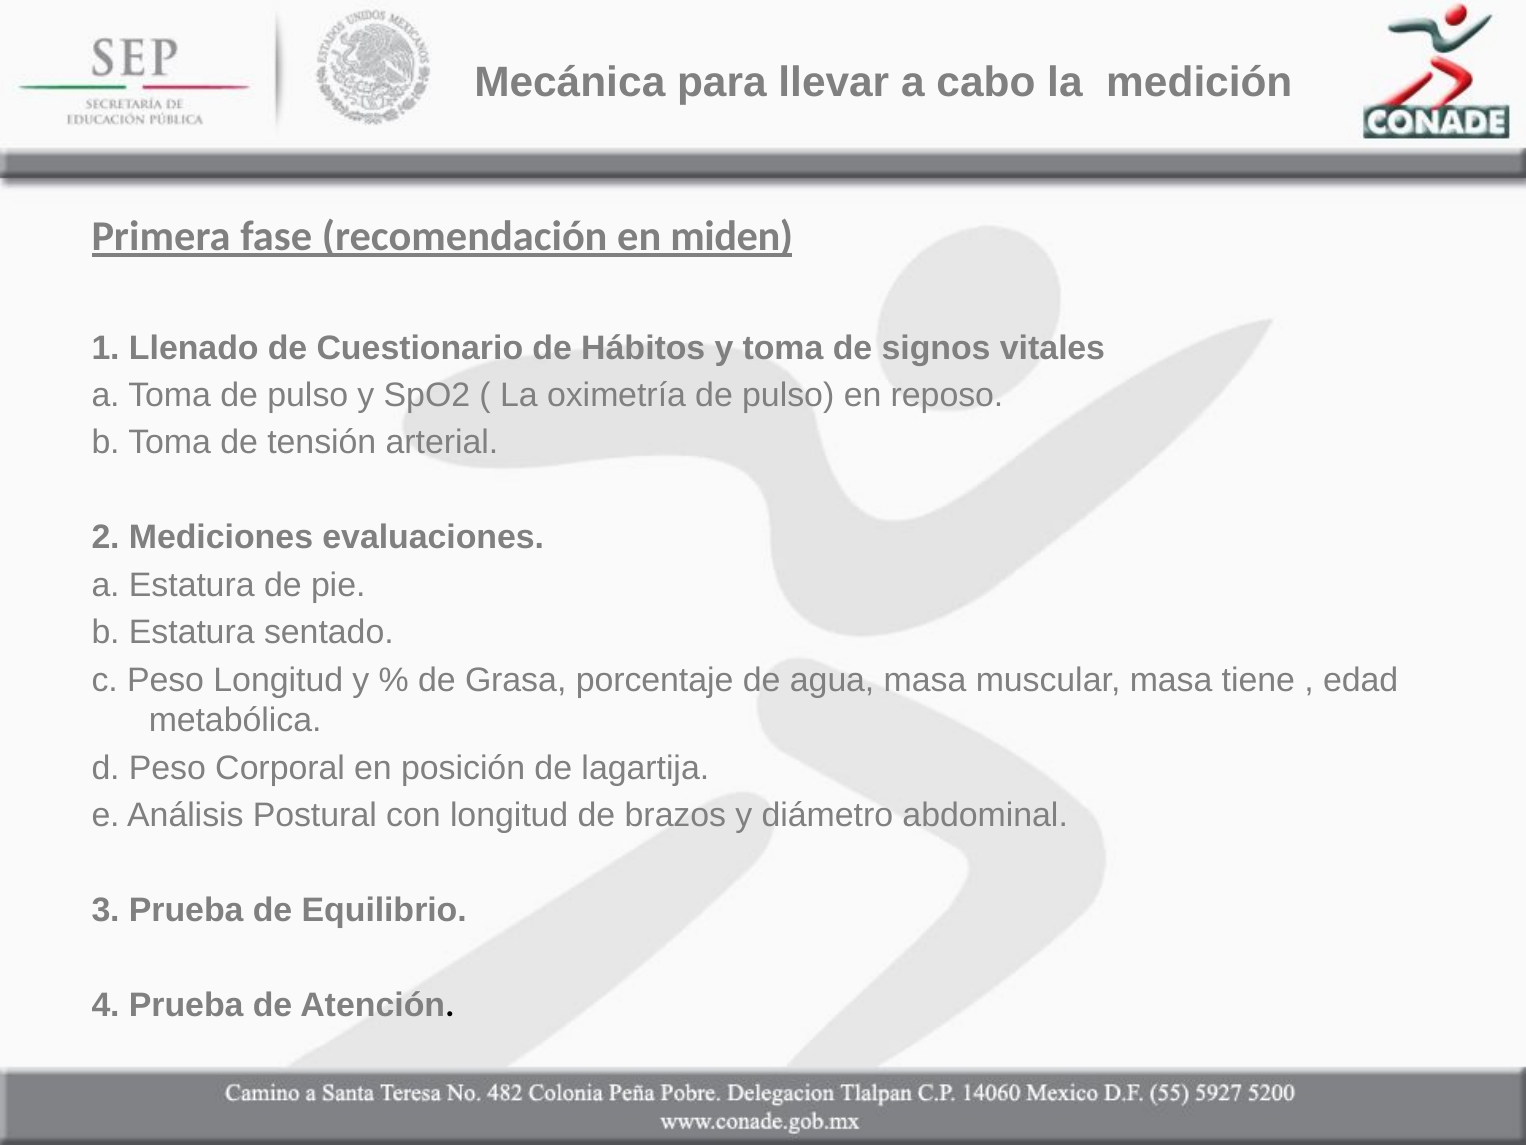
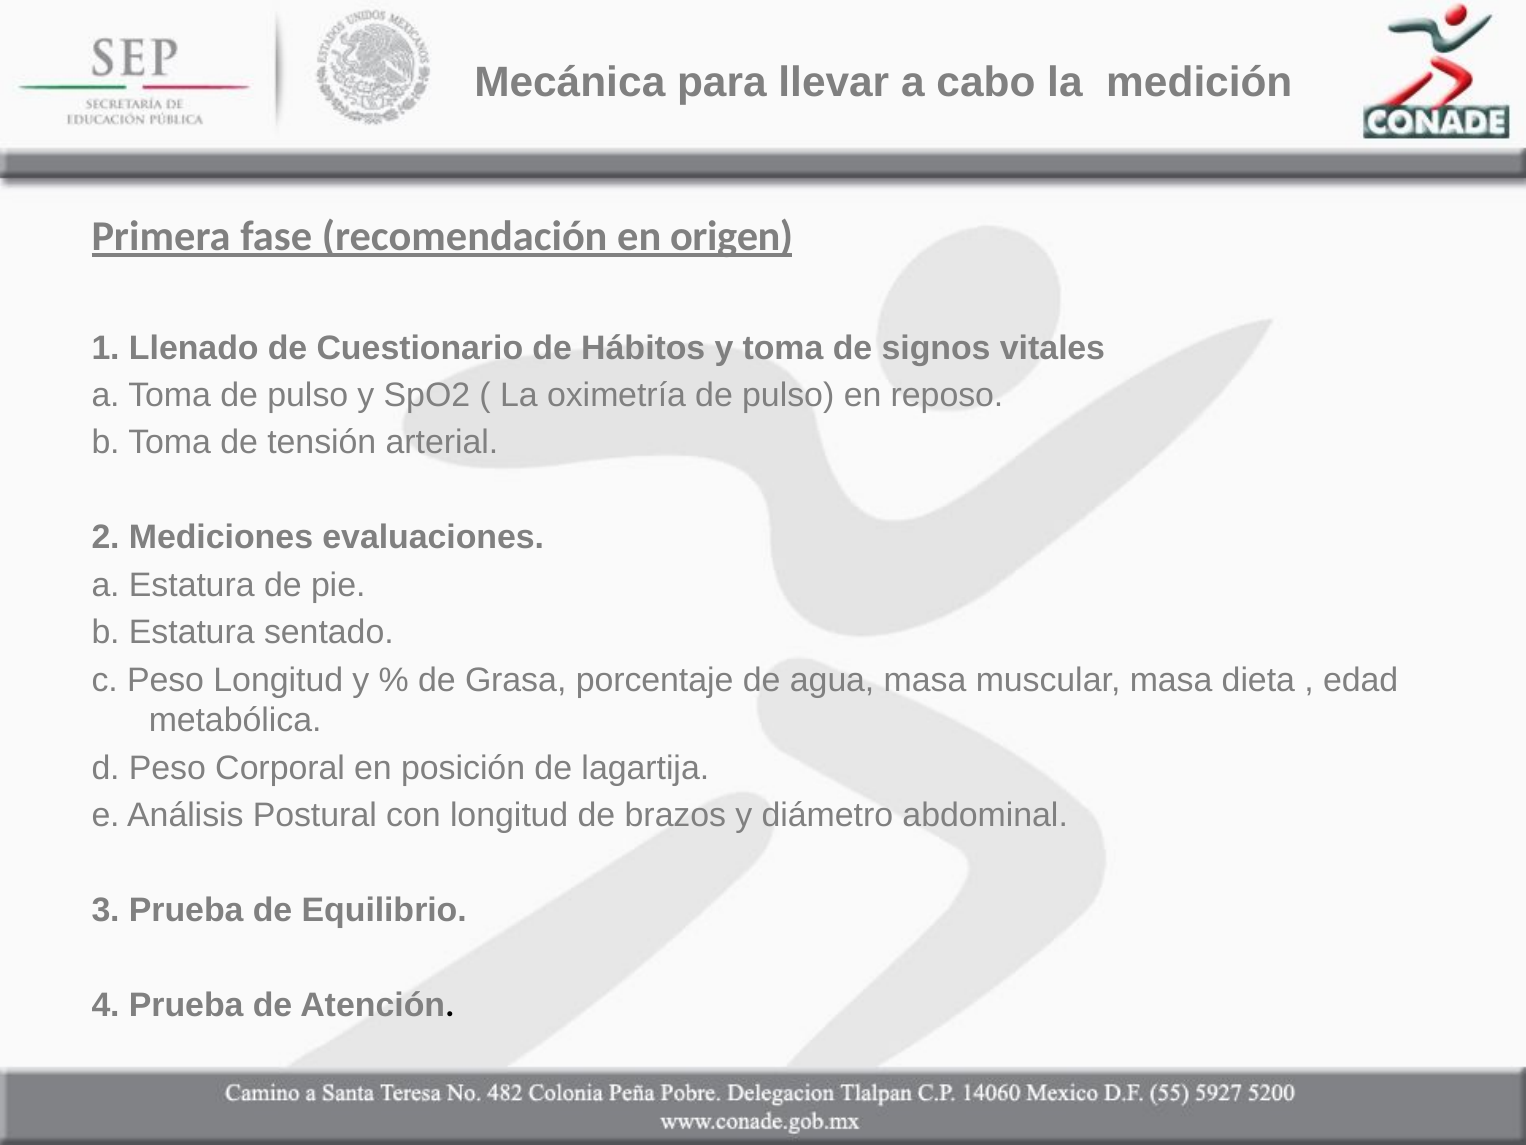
miden: miden -> origen (732, 236)
tiene: tiene -> dieta (1258, 680)
